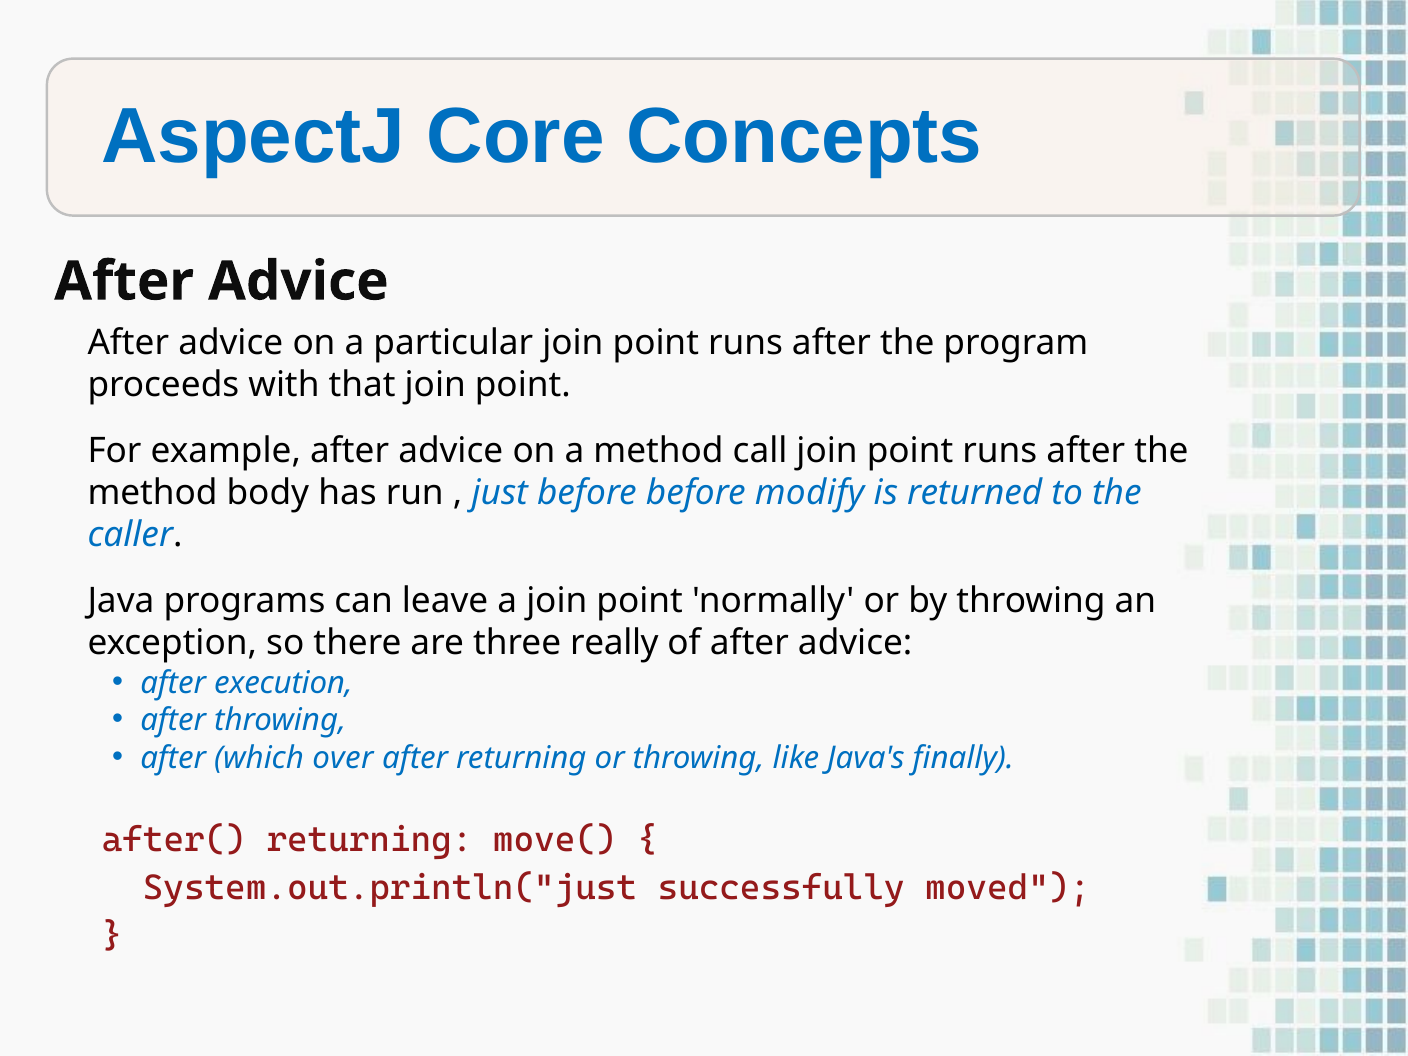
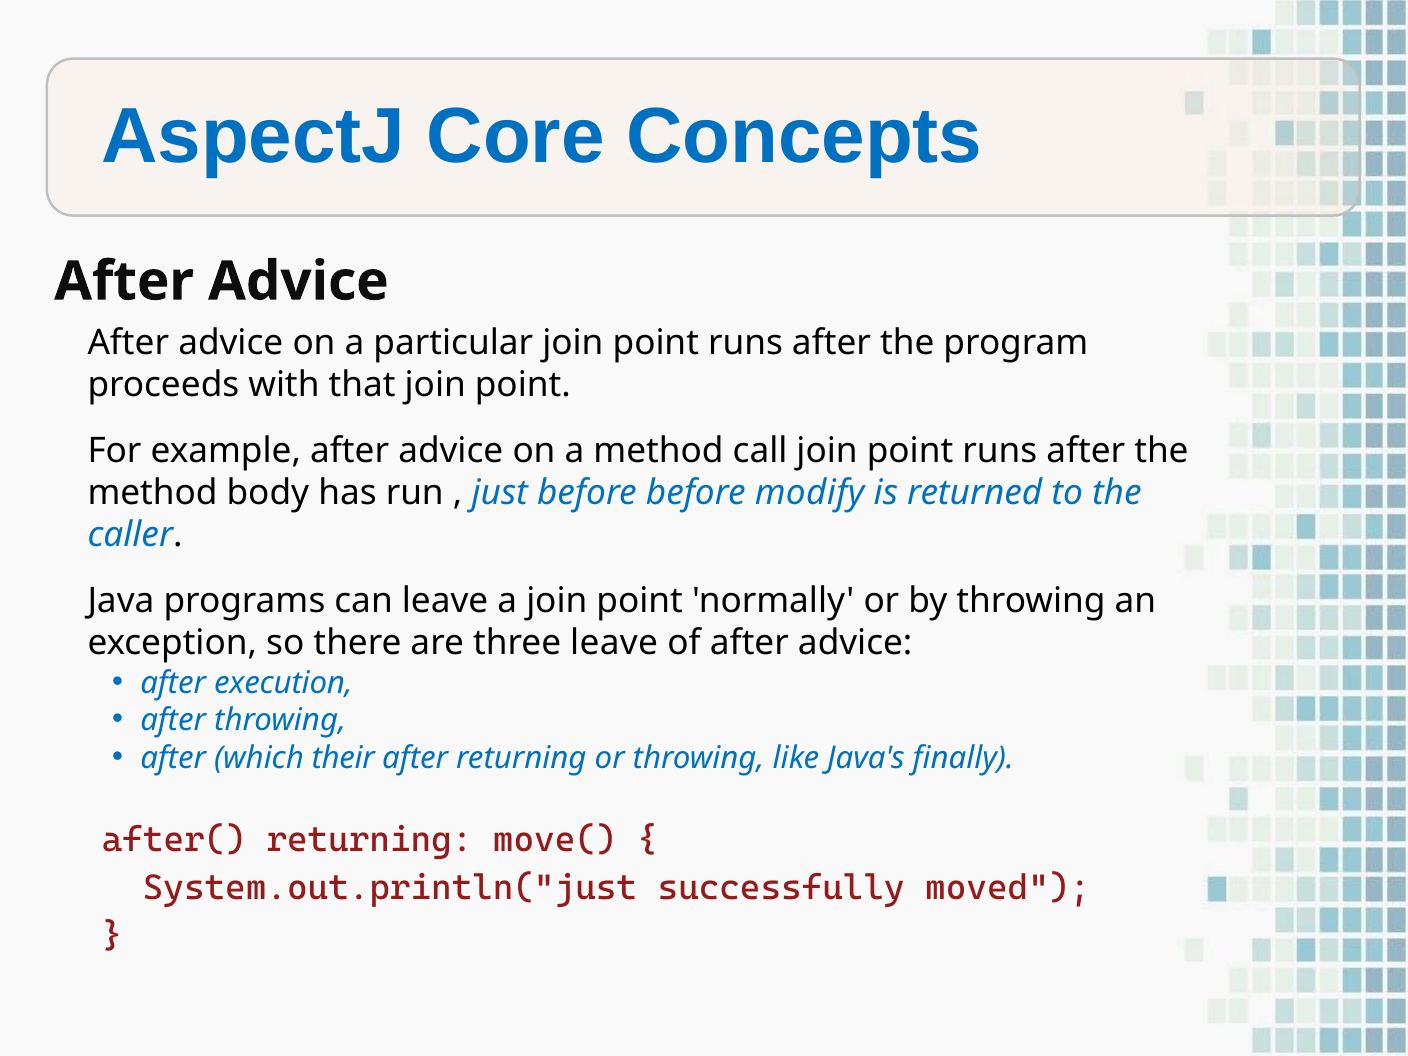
three really: really -> leave (614, 643)
over: over -> their (343, 758)
